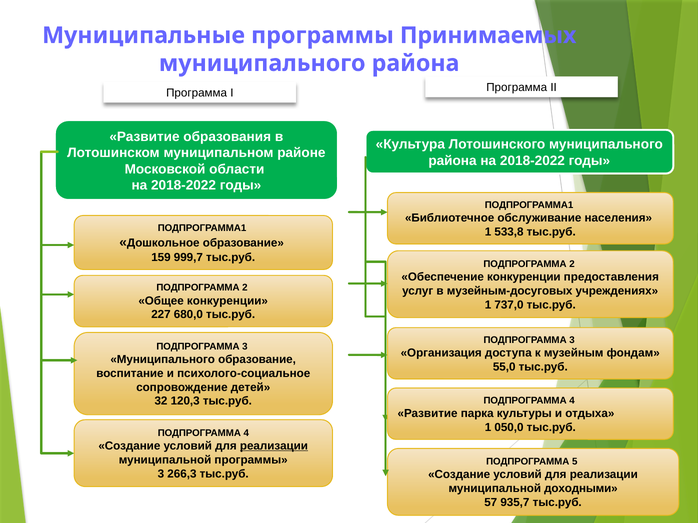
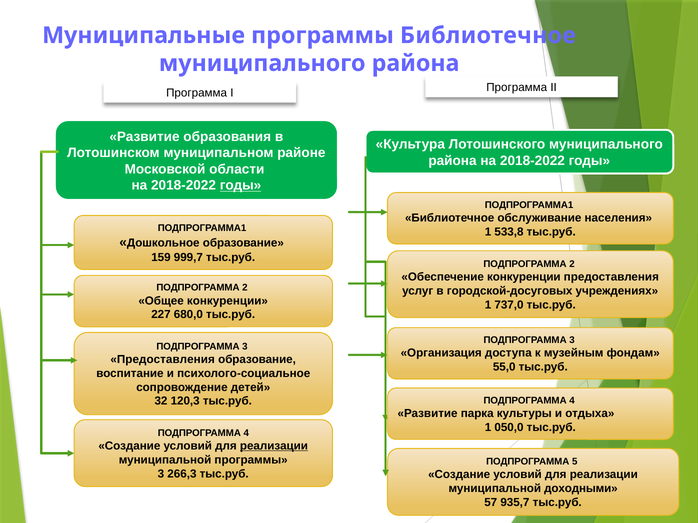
программы Принимаемых: Принимаемых -> Библиотечное (488, 35)
годы underline: none -> present (241, 186)
музейным-досуговых: музейным-досуговых -> городской-досуговых (510, 291)
Муниципального: Муниципального -> Предоставления (163, 360)
